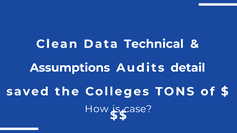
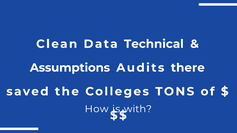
detail: detail -> there (188, 68)
case: case -> with (138, 109)
